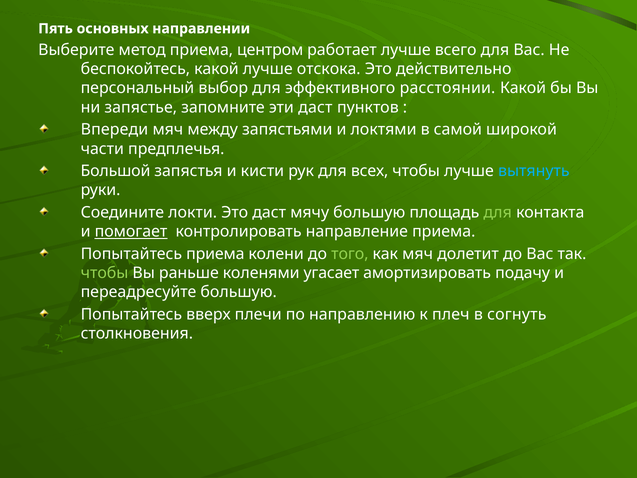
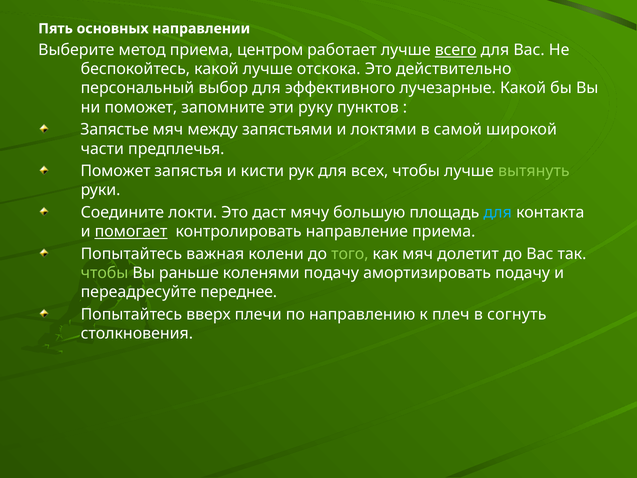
всего underline: none -> present (456, 50)
расстоянии: расстоянии -> лучезарные (448, 88)
ни запястье: запястье -> поможет (141, 107)
эти даст: даст -> руку (315, 107)
Впереди: Впереди -> Запястье (115, 130)
Большой: Большой -> Поможет (115, 171)
вытянуть colour: light blue -> light green (534, 171)
для colour: light green -> light blue (498, 212)
Попытайтесь приема: приема -> важная (215, 254)
коленями угасает: угасает -> подачу (331, 273)
переадресуйте большую: большую -> переднее (239, 292)
